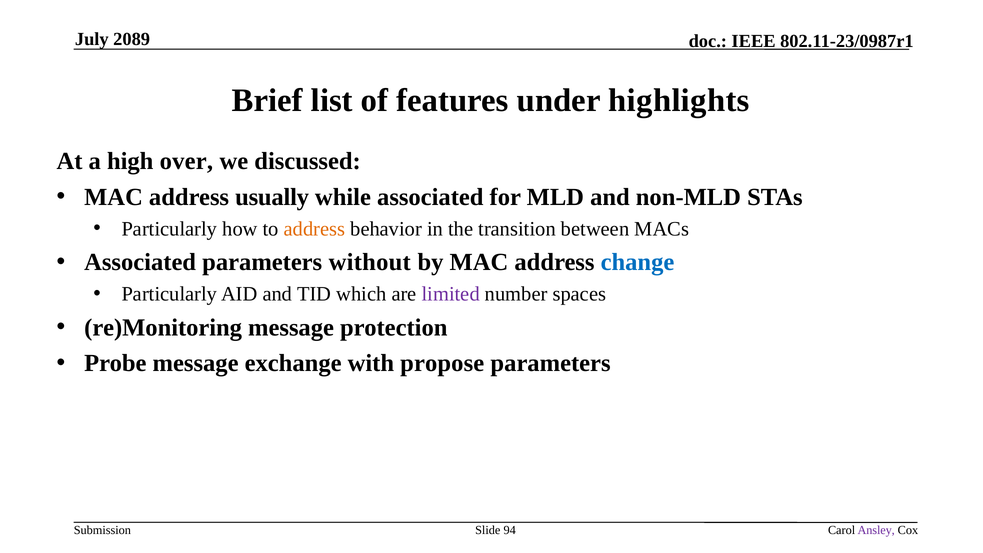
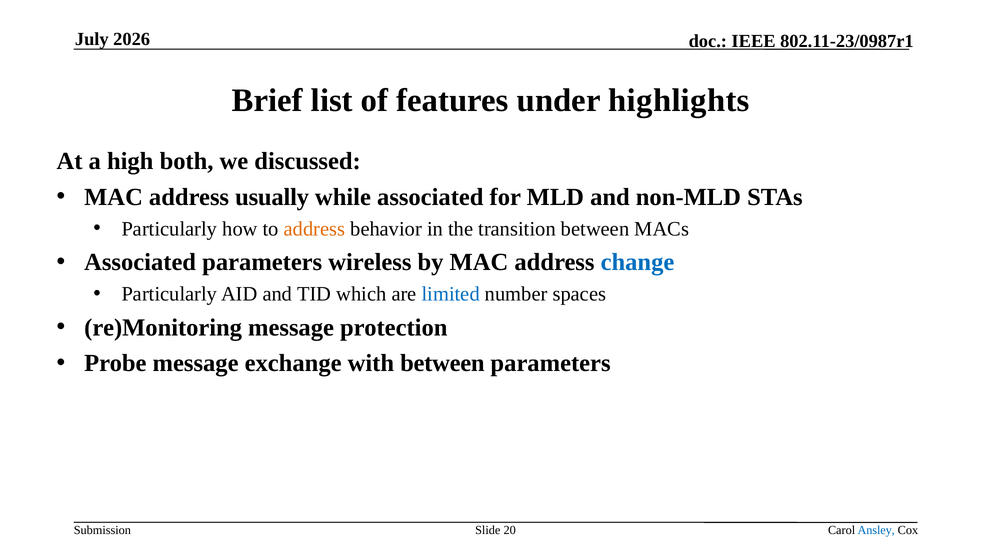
2089: 2089 -> 2026 (132, 39)
over: over -> both (187, 161)
without: without -> wireless (370, 262)
limited colour: purple -> blue (451, 294)
with propose: propose -> between (442, 363)
94: 94 -> 20 (510, 530)
Ansley colour: purple -> blue (876, 530)
